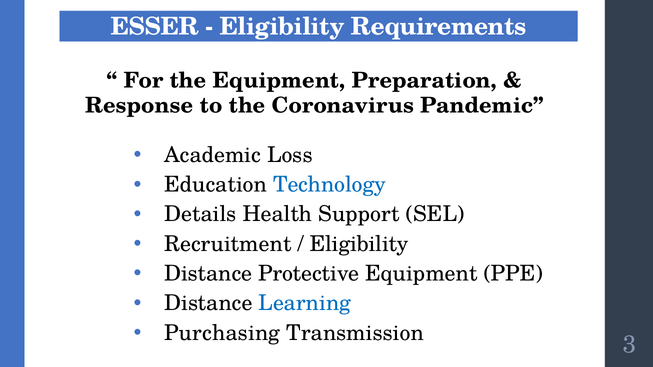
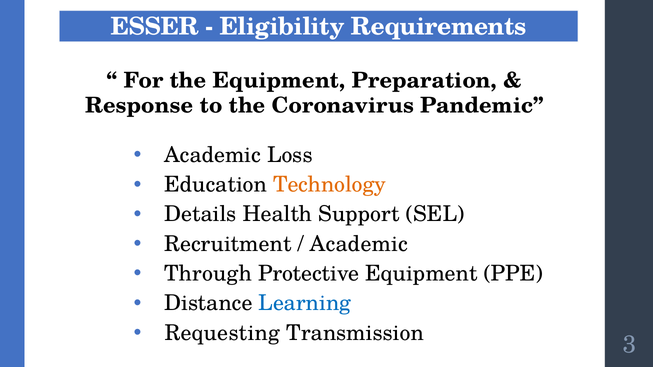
Technology colour: blue -> orange (330, 185)
Eligibility: Eligibility -> Academic (359, 244)
Distance: Distance -> Through (208, 274)
Purchasing: Purchasing -> Requesting (222, 333)
